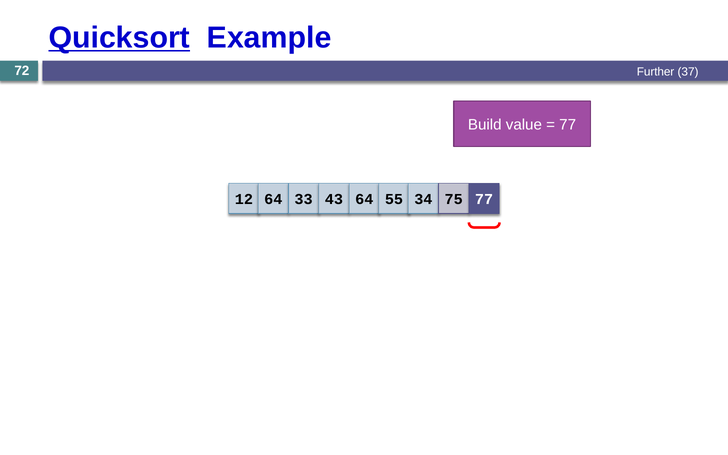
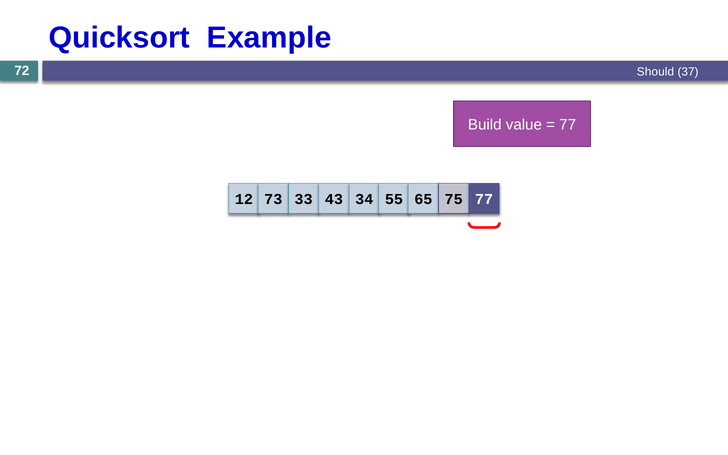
Quicksort underline: present -> none (119, 38)
Further: Further -> Should (655, 72)
12 64: 64 -> 73 (273, 199)
43 64: 64 -> 34 (364, 199)
34: 34 -> 65 (423, 199)
